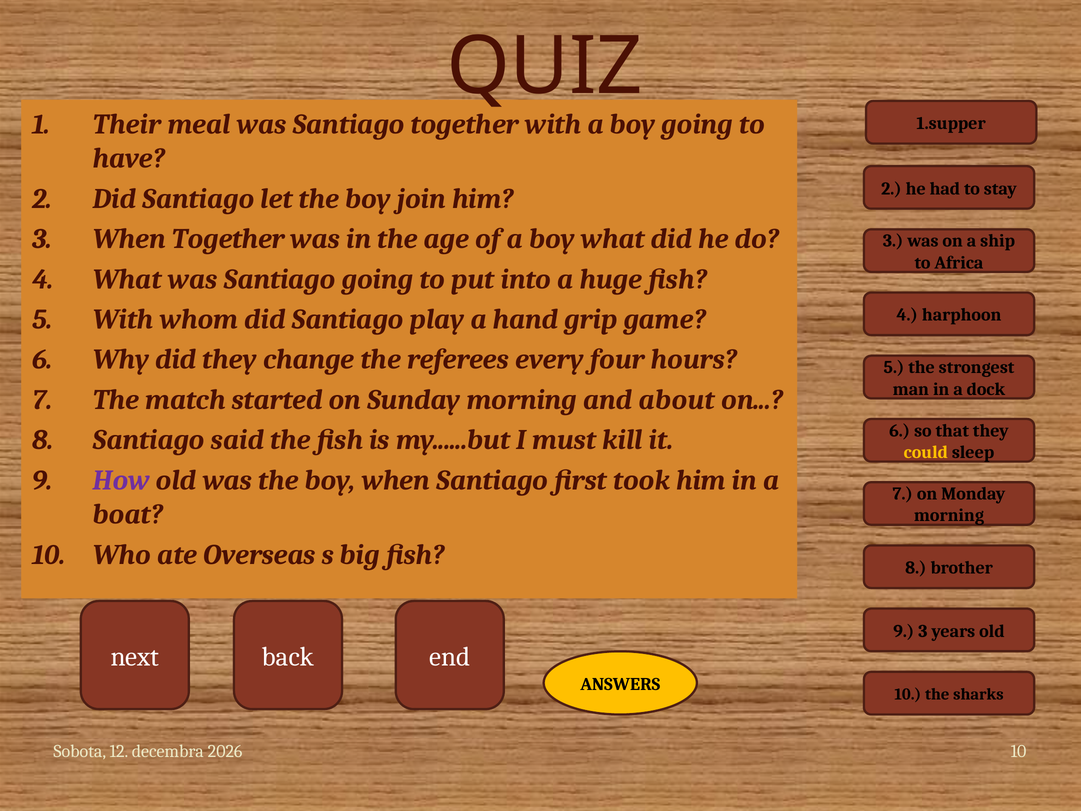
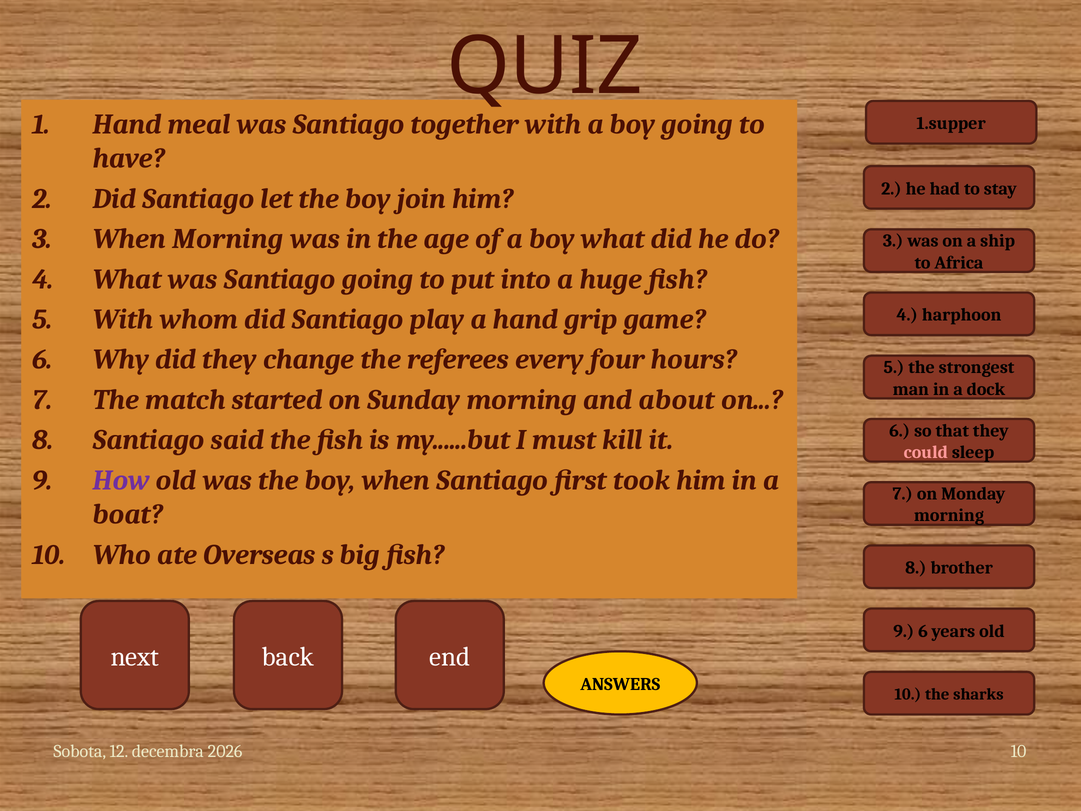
Their: Their -> Hand (127, 124)
When Together: Together -> Morning (228, 239)
could colour: yellow -> pink (926, 452)
9 3: 3 -> 6 (923, 631)
